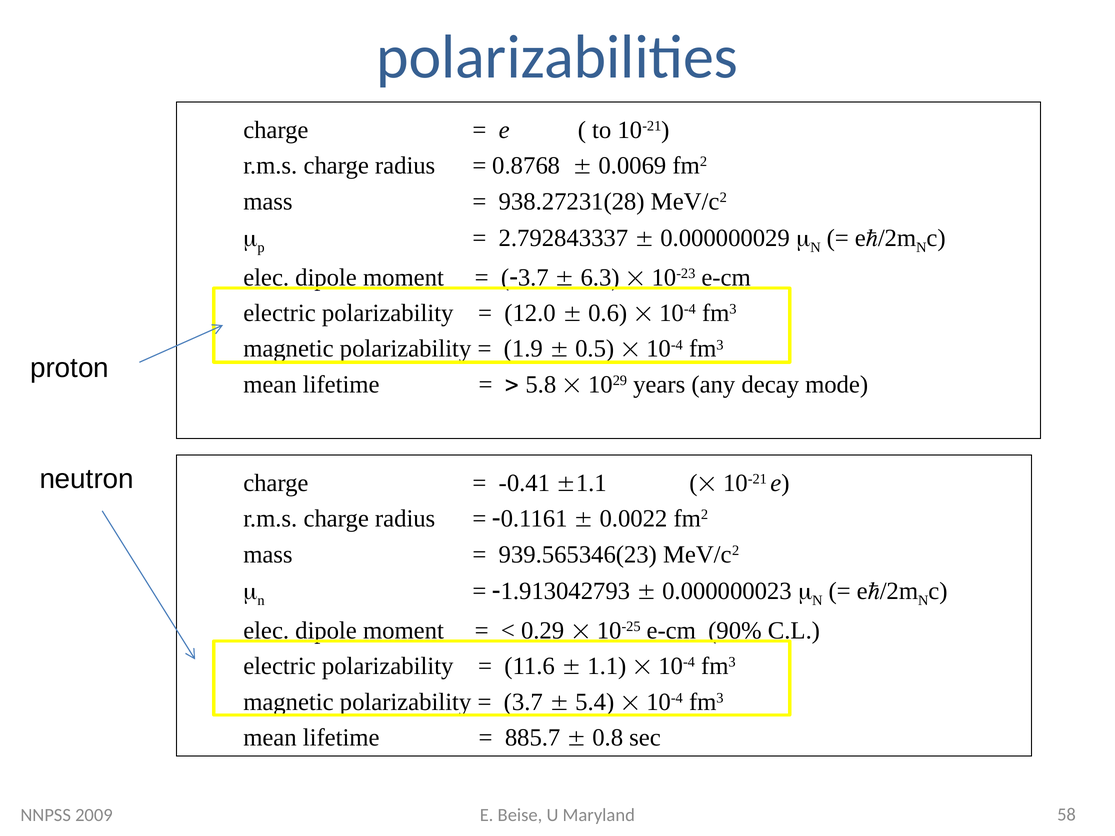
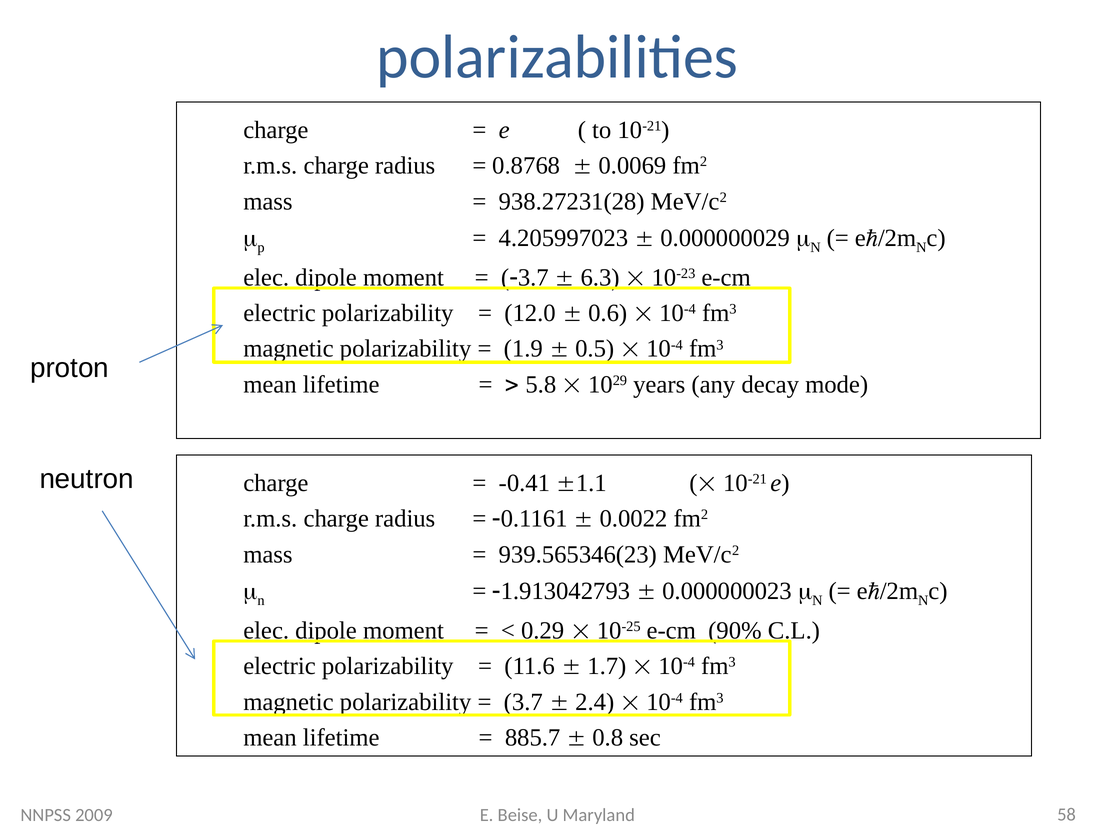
2.792843337: 2.792843337 -> 4.205997023 (563, 238)
1.1: 1.1 -> 1.7 (607, 666)
5.4: 5.4 -> 2.4 (595, 702)
